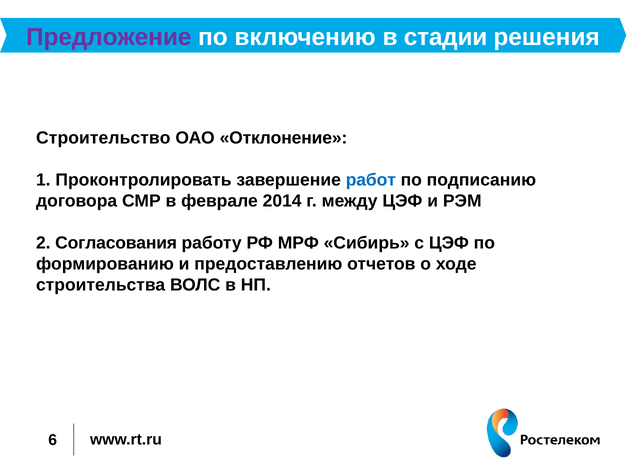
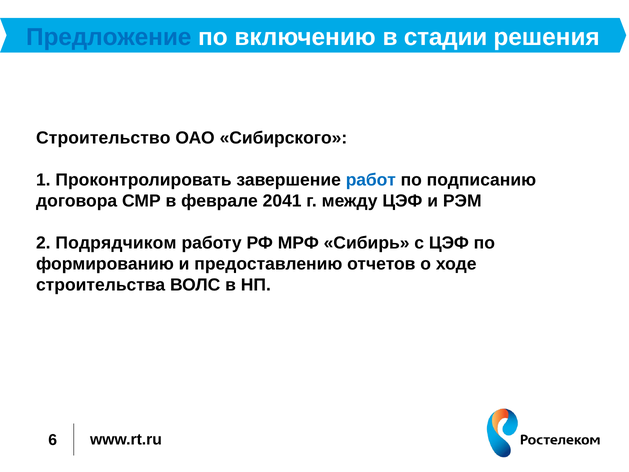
Предложение colour: purple -> blue (109, 37)
Отклонение: Отклонение -> Сибирского (283, 138)
2014: 2014 -> 2041 (282, 201)
Согласования: Согласования -> Подрядчиком (116, 243)
